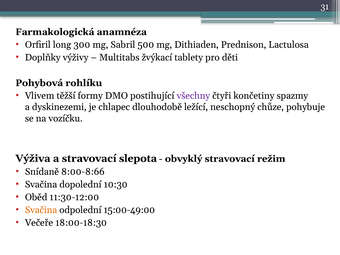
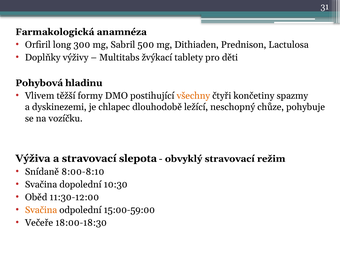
rohlíku: rohlíku -> hladinu (84, 83)
všechny colour: purple -> orange (193, 96)
8:00-8:66: 8:00-8:66 -> 8:00-8:10 (83, 172)
15:00-49:00: 15:00-49:00 -> 15:00-59:00 (129, 210)
